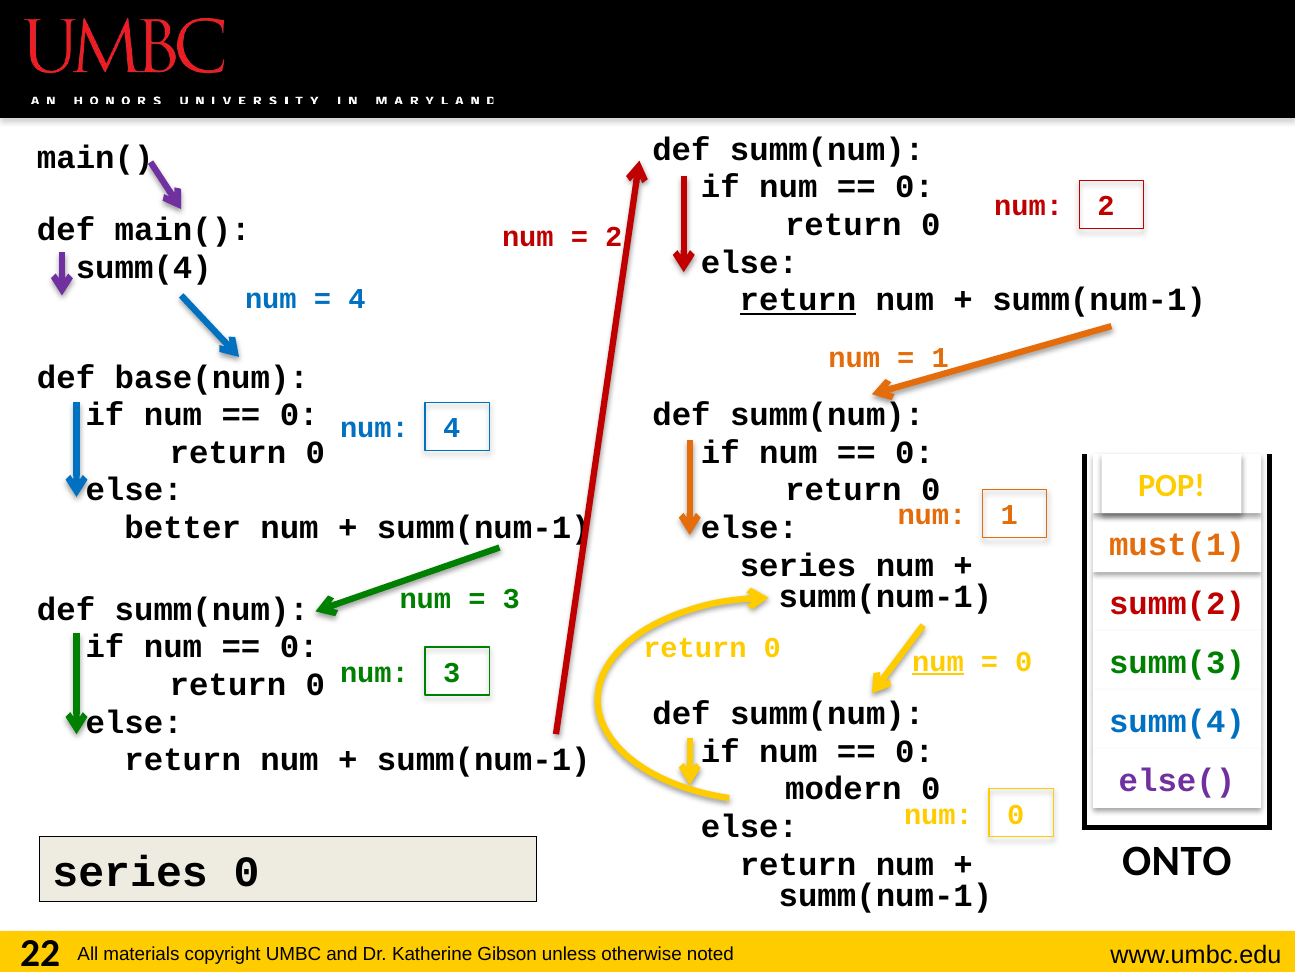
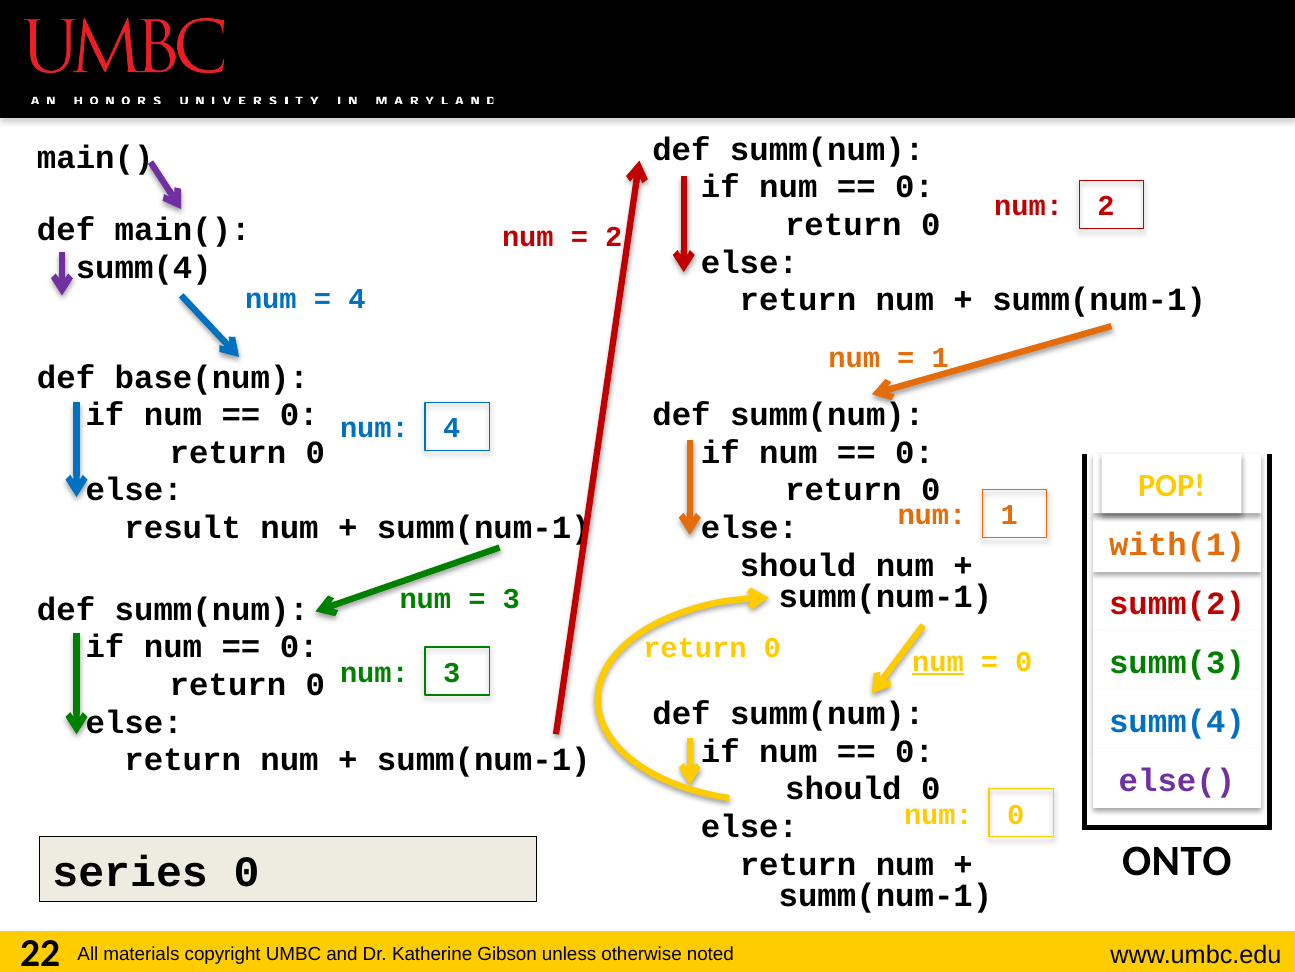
return underline: present -> none (798, 300)
better: better -> result (183, 527)
must(1: must(1 -> with(1 (1177, 544)
series: series -> should (798, 565)
modern: modern -> should (843, 789)
